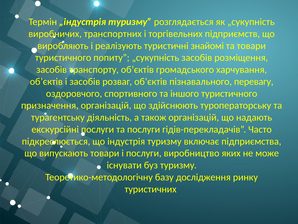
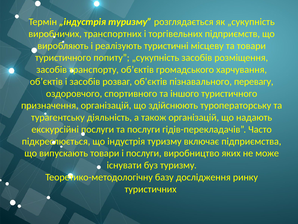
знайомі: знайомі -> місцеву (207, 46)
